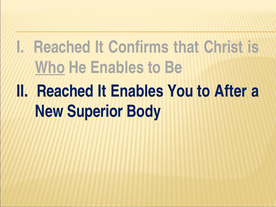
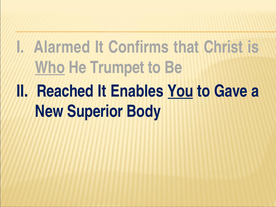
I Reached: Reached -> Alarmed (62, 47)
He Enables: Enables -> Trumpet (117, 67)
You underline: none -> present (180, 91)
After: After -> Gave (231, 91)
